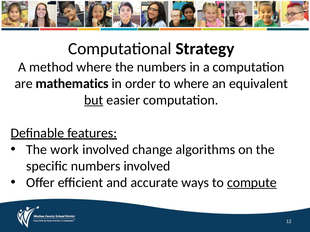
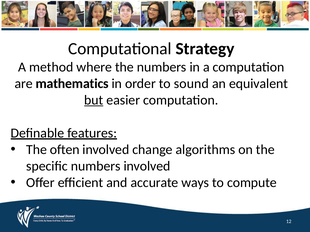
to where: where -> sound (191, 84)
work: work -> often (65, 150)
compute underline: present -> none (252, 183)
